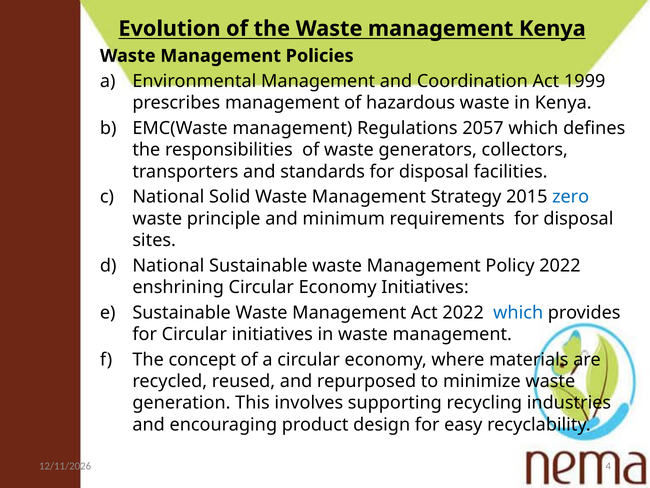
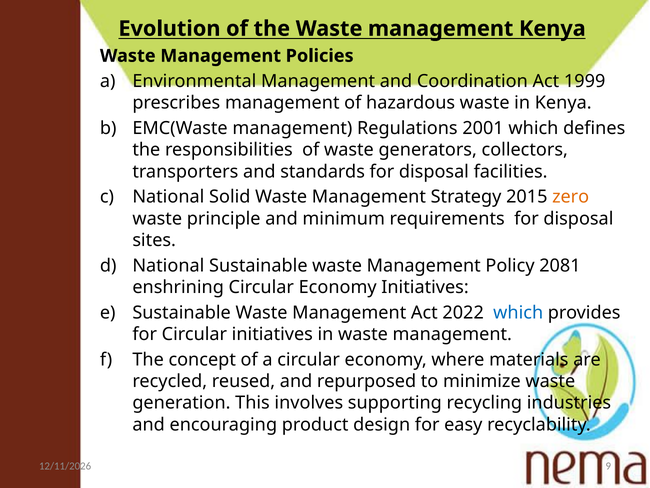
2057: 2057 -> 2001 (483, 128)
zero colour: blue -> orange (571, 197)
Policy 2022: 2022 -> 2081 (560, 265)
4: 4 -> 9 (608, 465)
